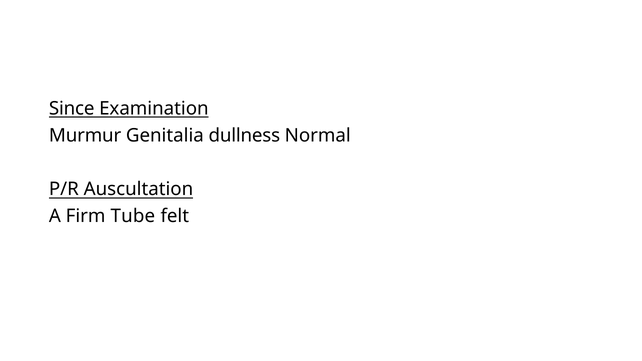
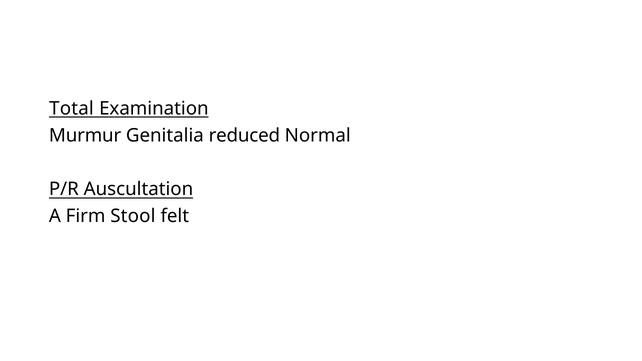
Since: Since -> Total (72, 109)
dullness: dullness -> reduced (244, 135)
Tube: Tube -> Stool (133, 216)
